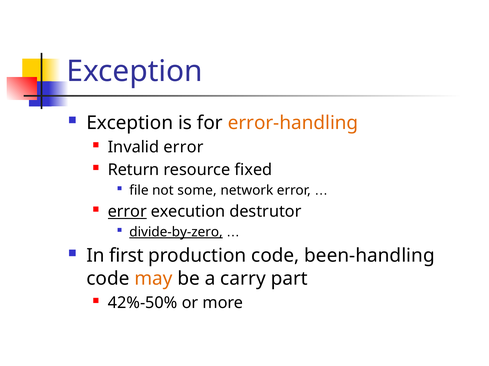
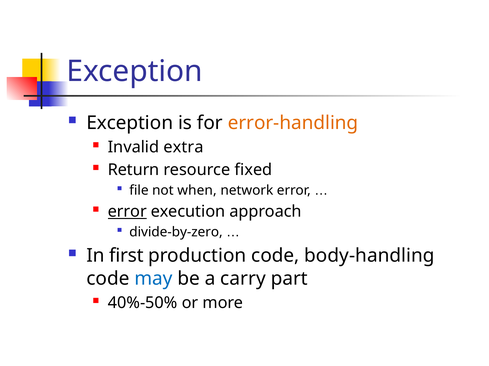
Invalid error: error -> extra (184, 147)
some: some -> when (197, 191)
destrutor: destrutor -> approach (266, 212)
divide-by-zero underline: present -> none (176, 232)
been-handling: been-handling -> body-handling (369, 256)
may colour: orange -> blue (153, 279)
42%-50%: 42%-50% -> 40%-50% (143, 303)
